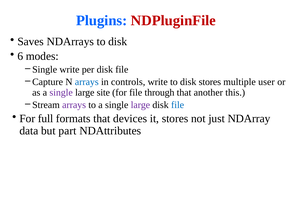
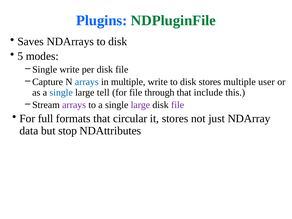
NDPluginFile colour: red -> green (173, 20)
6: 6 -> 5 (20, 56)
in controls: controls -> multiple (128, 82)
single colour: purple -> blue (61, 92)
site: site -> tell (103, 92)
another: another -> include (208, 92)
file colour: blue -> purple (178, 105)
devices: devices -> circular (130, 119)
part: part -> stop (68, 131)
